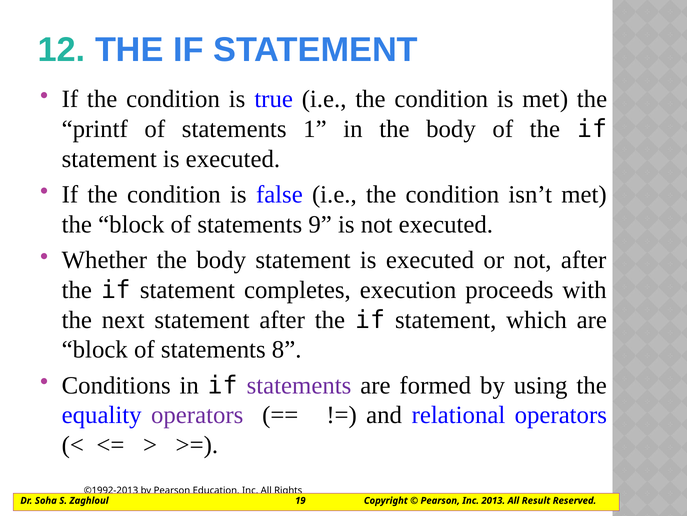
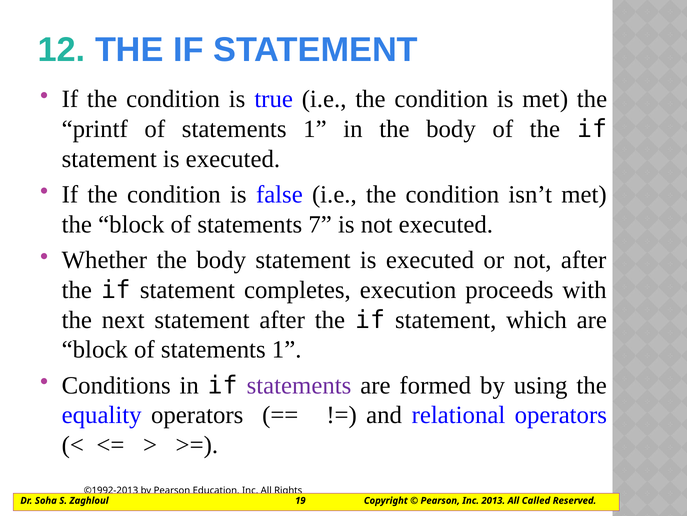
9: 9 -> 7 (320, 224)
block of statements 8: 8 -> 1 (287, 349)
operators colour: purple -> black (197, 415)
Result: Result -> Called (536, 500)
